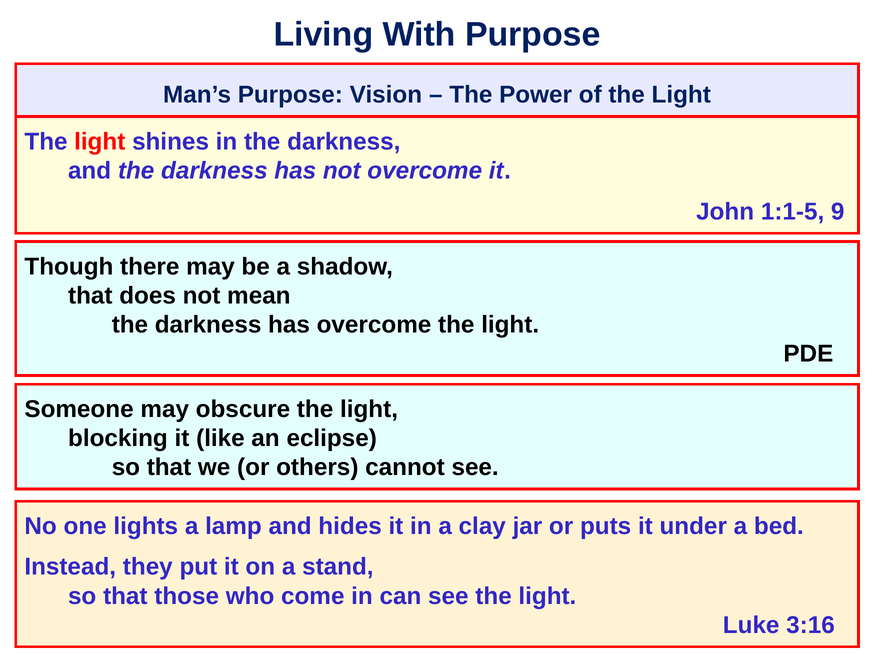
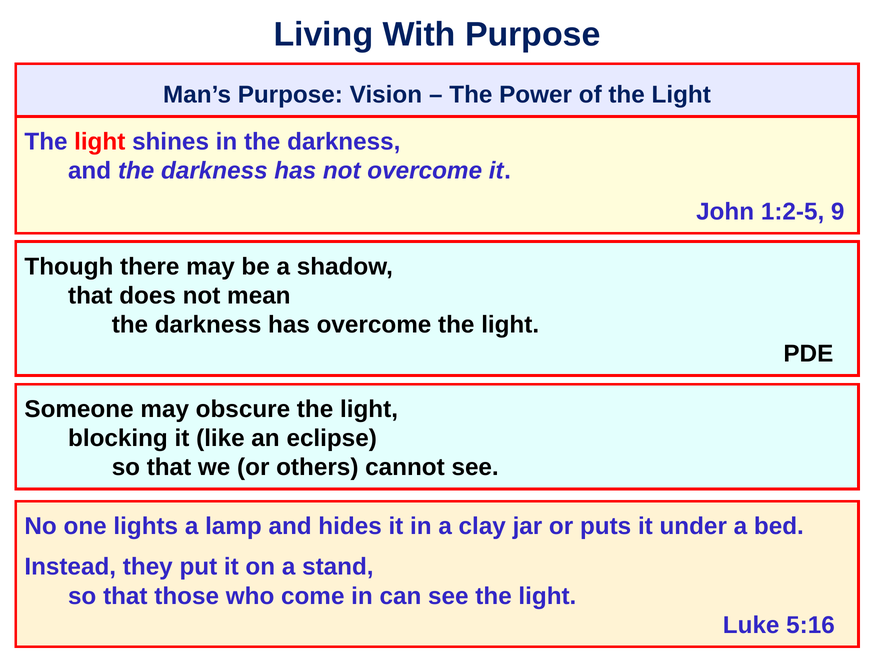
1:1-5: 1:1-5 -> 1:2-5 (793, 212)
3:16: 3:16 -> 5:16 (810, 625)
